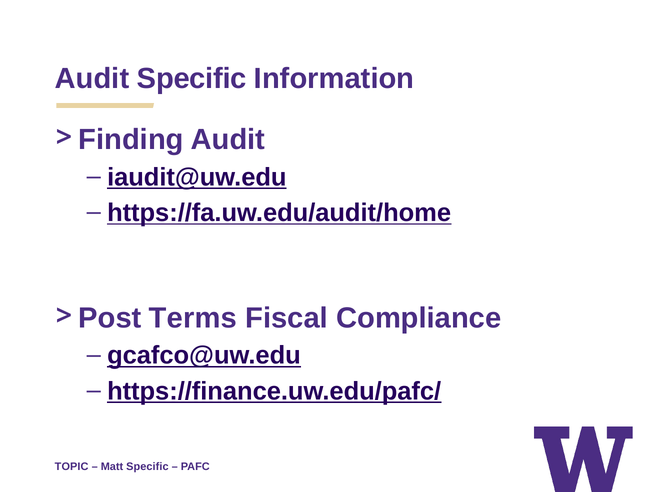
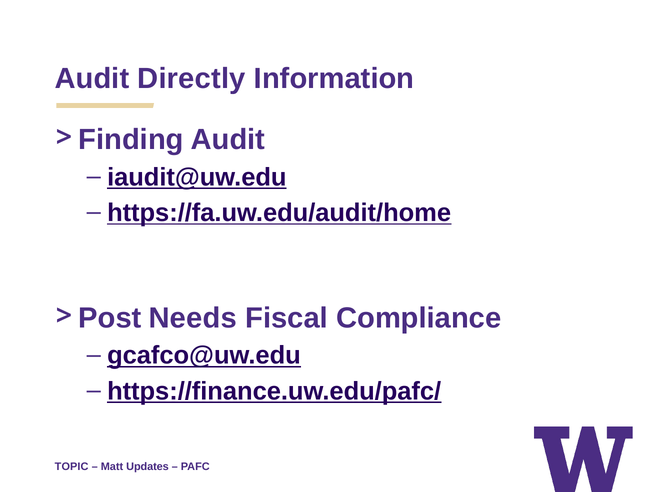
Audit Specific: Specific -> Directly (191, 79)
Terms: Terms -> Needs (193, 318)
Matt Specific: Specific -> Updates (147, 467)
